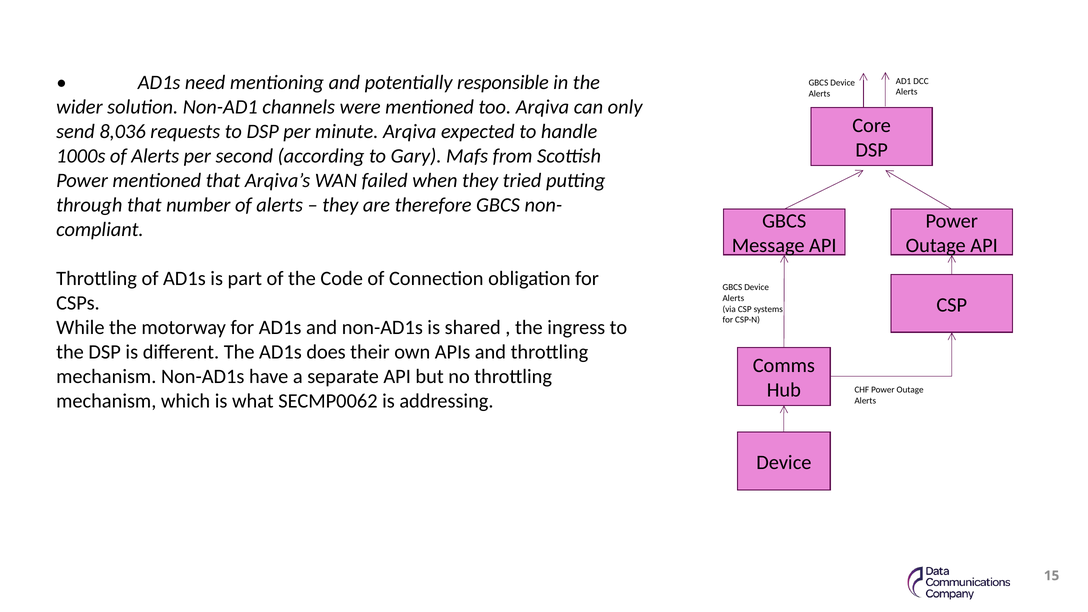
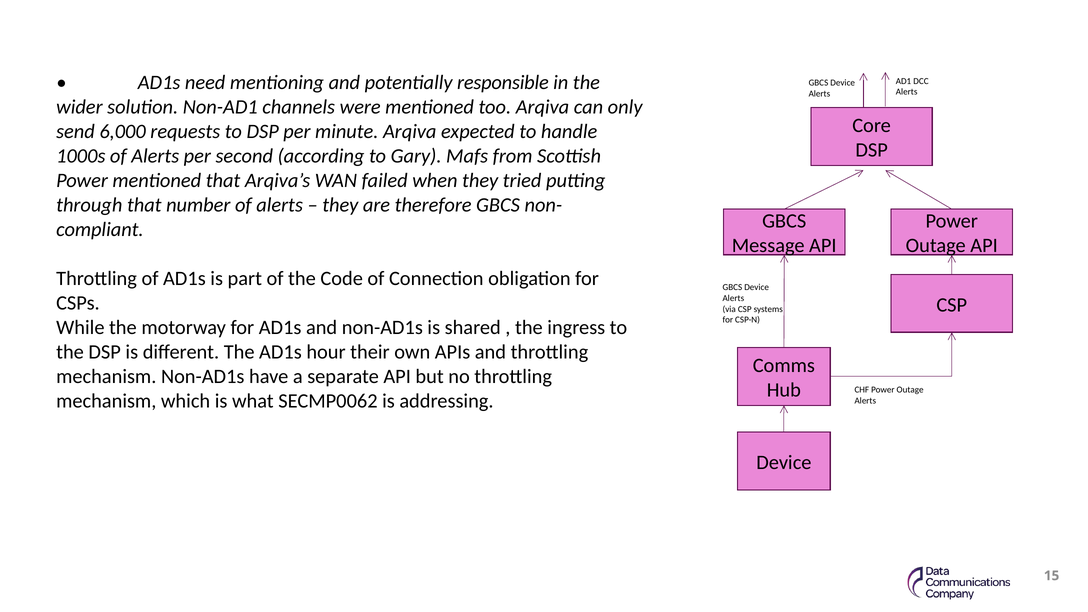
8,036: 8,036 -> 6,000 (123, 132)
does: does -> hour (326, 352)
